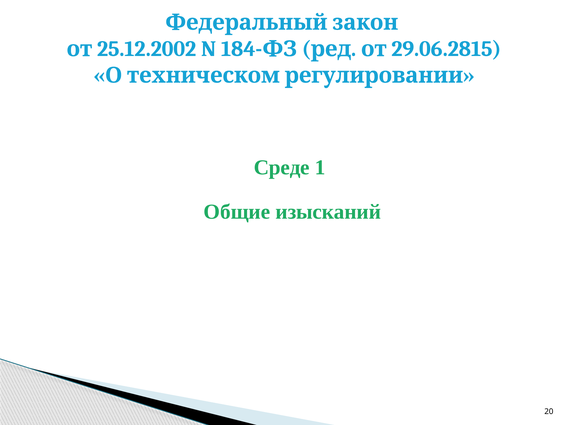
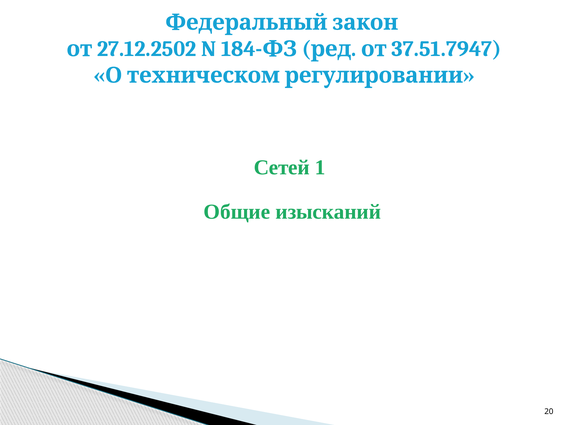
25.12.2002: 25.12.2002 -> 27.12.2502 (147, 49)
29.06.2815: 29.06.2815 -> 37.51.7947 (446, 49)
Среде: Среде -> Сетей (282, 168)
